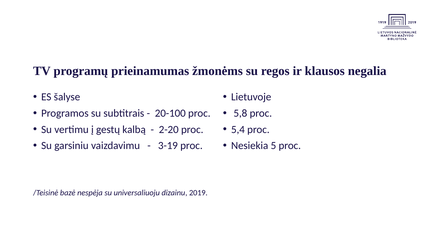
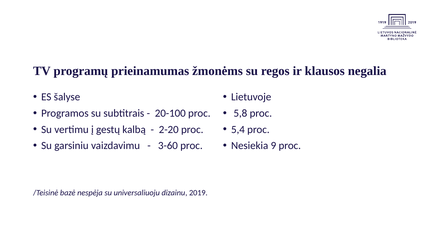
3-19: 3-19 -> 3-60 (168, 146)
5: 5 -> 9 (273, 146)
